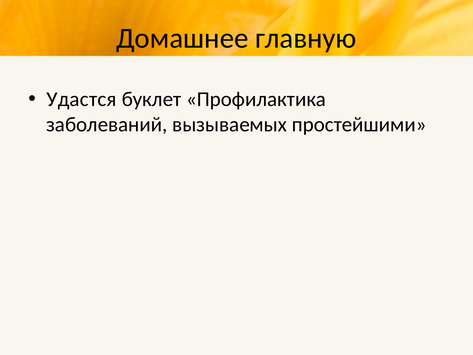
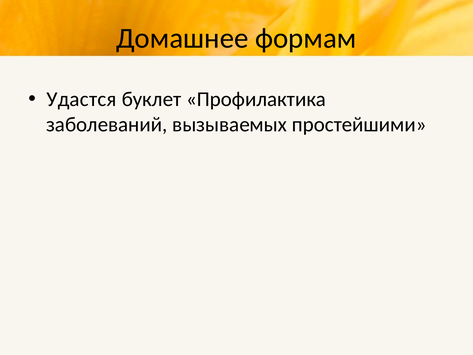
главную: главную -> формам (306, 38)
